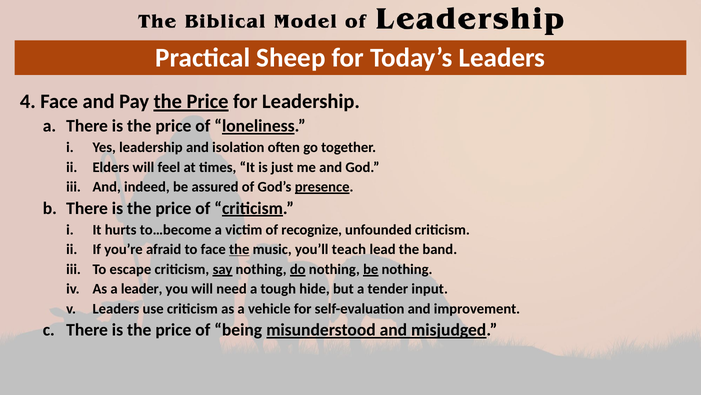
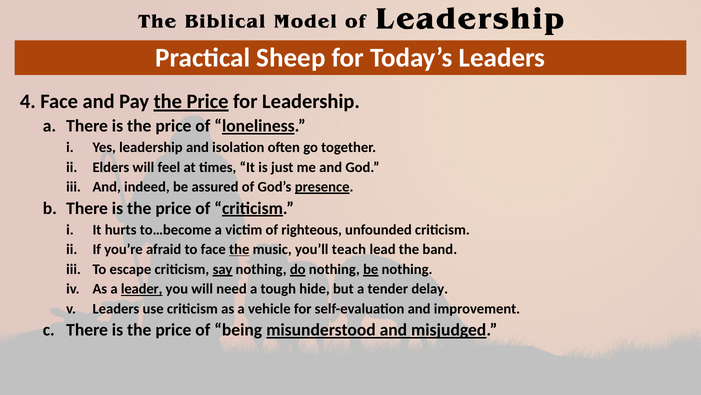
recognize: recognize -> righteous (312, 229)
leader underline: none -> present (142, 289)
input: input -> delay (430, 289)
